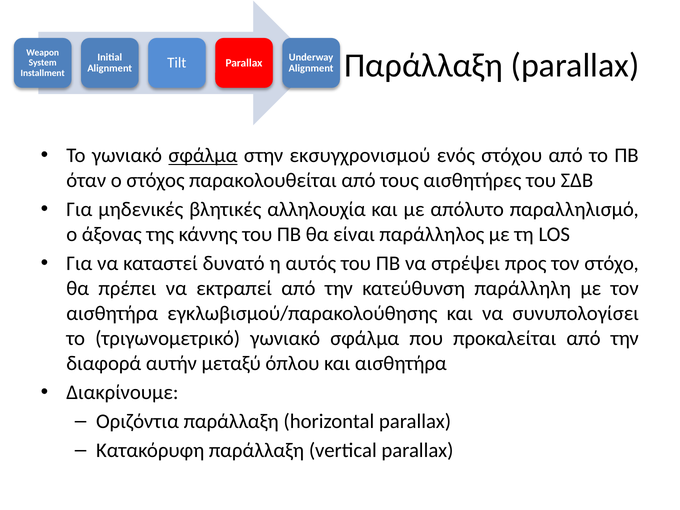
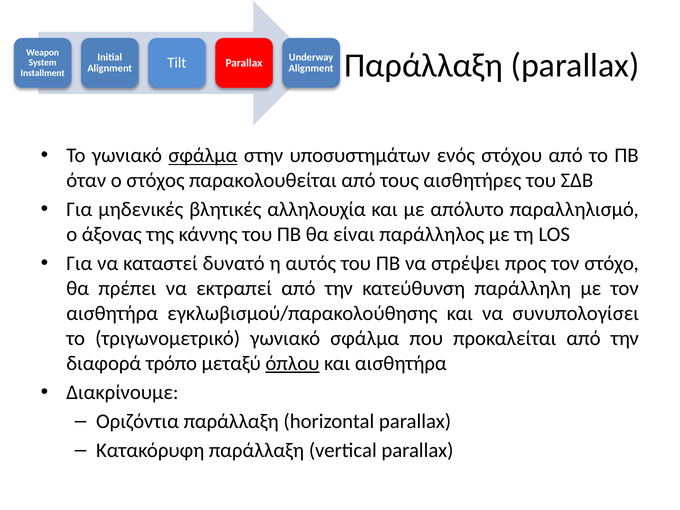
εκσυγχρονισμού: εκσυγχρονισμού -> υποσυστημάτων (360, 156)
αυτήν: αυτήν -> τρόπο (171, 363)
όπλου underline: none -> present (292, 363)
